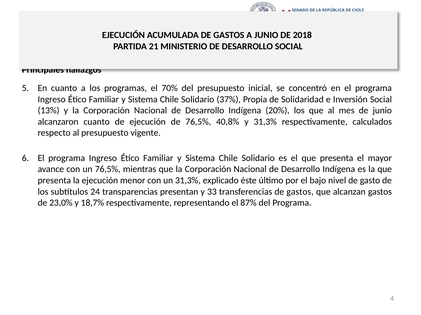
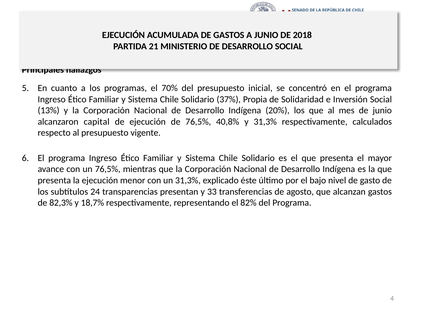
alcanzaron cuanto: cuanto -> capital (97, 122)
transferencias de gastos: gastos -> agosto (300, 192)
23,0%: 23,0% -> 82,3% (61, 203)
87%: 87% -> 82% (248, 203)
